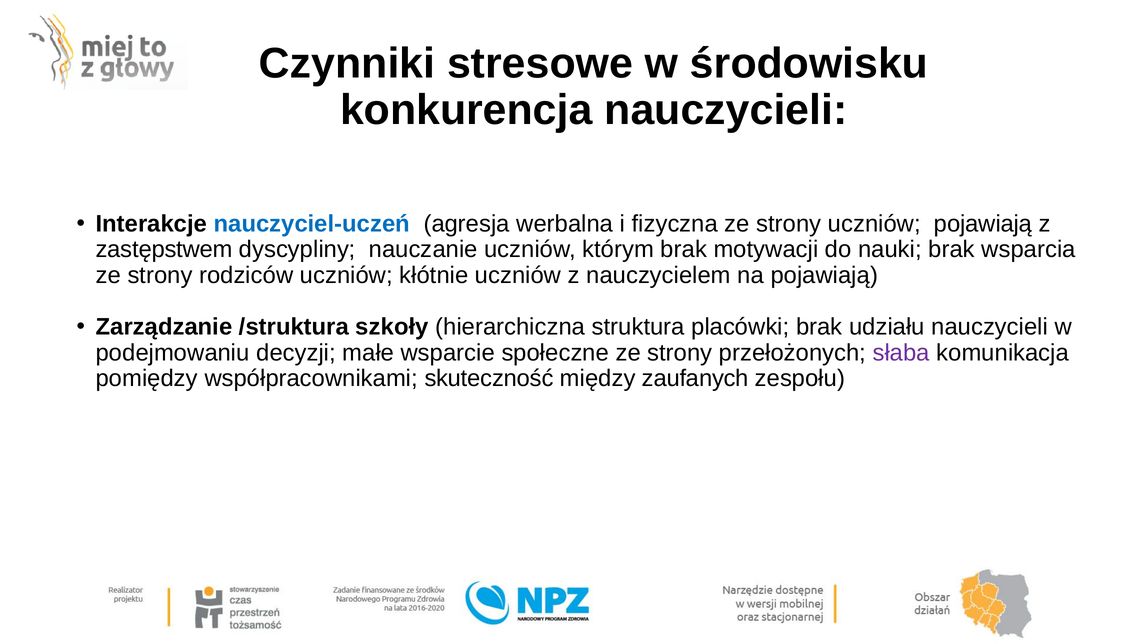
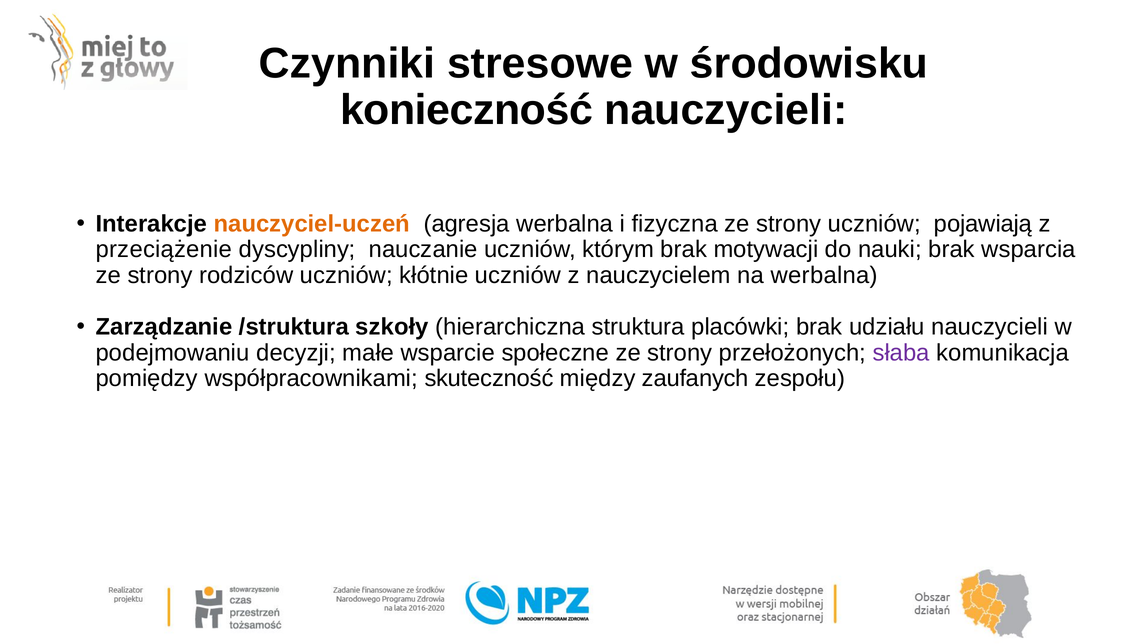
konkurencja: konkurencja -> konieczność (467, 110)
nauczyciel-uczeń colour: blue -> orange (312, 224)
zastępstwem: zastępstwem -> przeciążenie (164, 249)
na pojawiają: pojawiają -> werbalna (824, 275)
